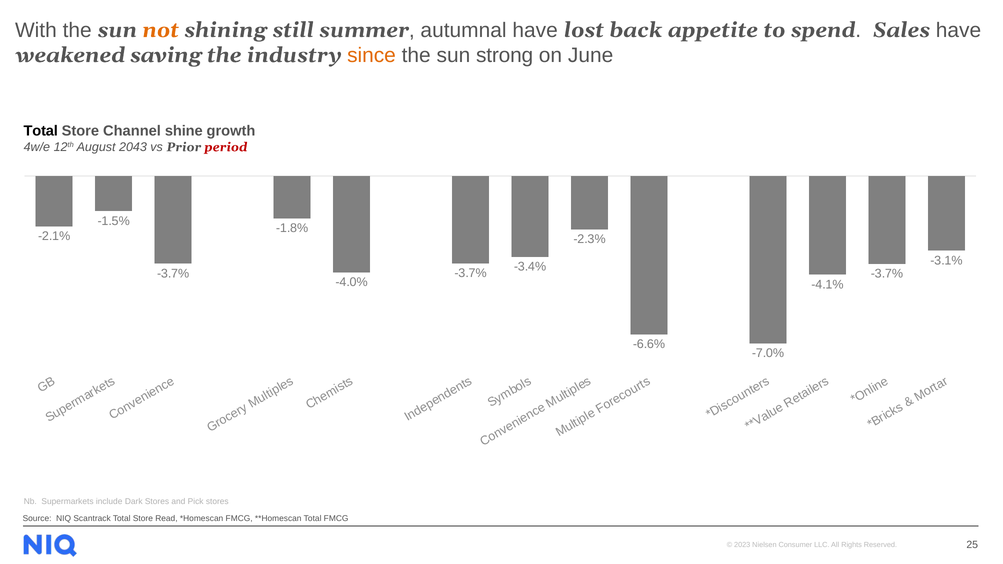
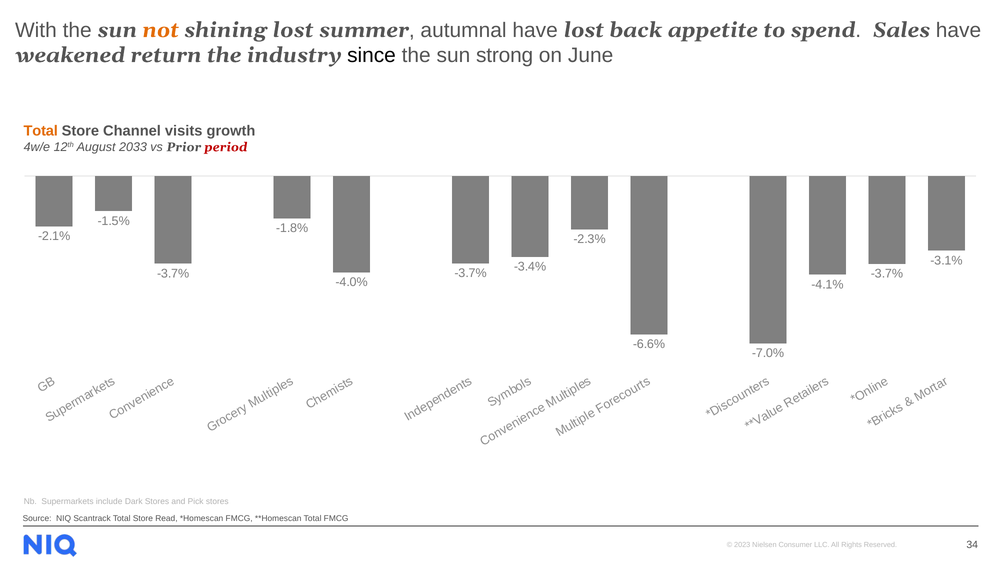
shining still: still -> lost (293, 30)
saving: saving -> return (166, 55)
since colour: orange -> black (371, 55)
Total colour: black -> orange (41, 131)
shine: shine -> visits (184, 131)
2043: 2043 -> 2033 (133, 147)
25: 25 -> 34 (972, 545)
